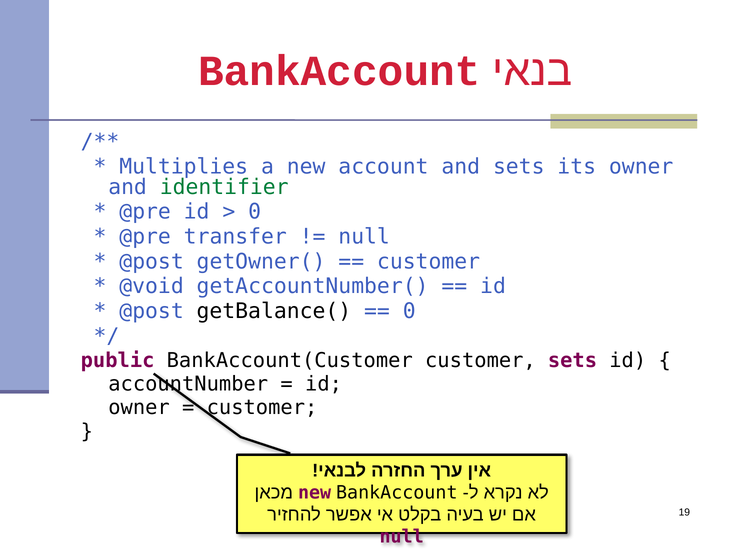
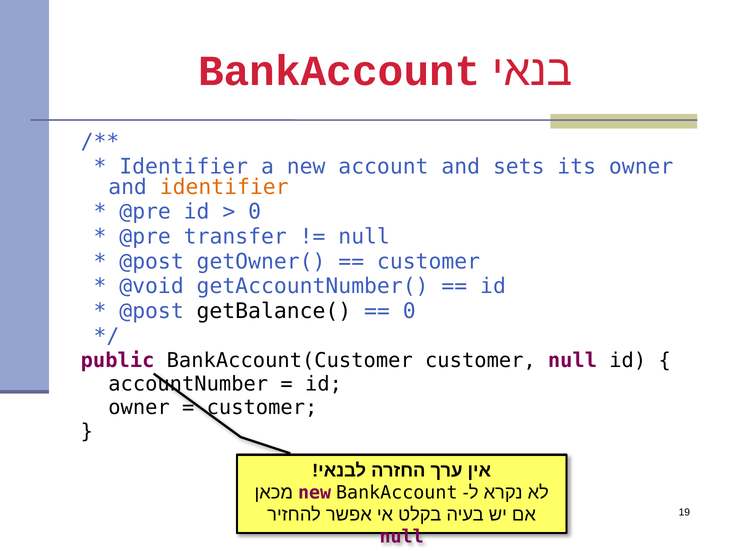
Multiplies: Multiplies -> Identifier (184, 166)
identifier colour: green -> orange (224, 187)
customer sets: sets -> null (572, 360)
